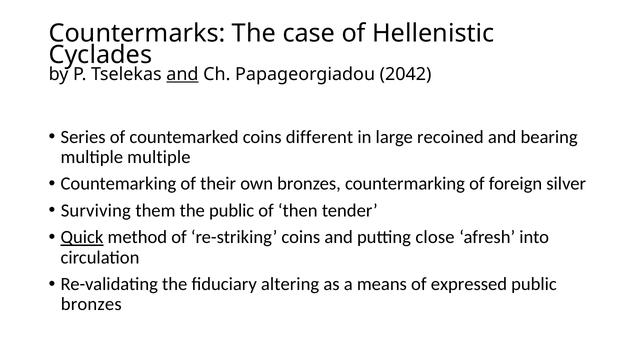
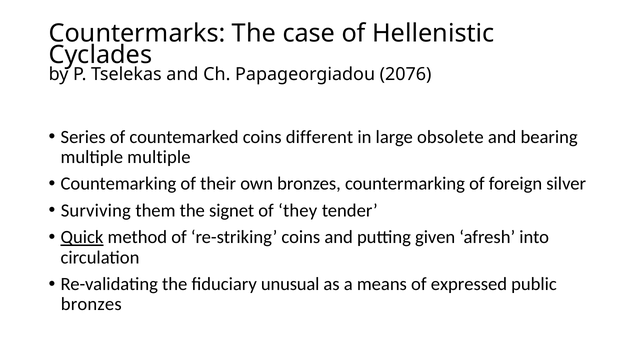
and underline: present -> none (182, 74)
2042: 2042 -> 2076 (406, 74)
recoined: recoined -> obsolete (450, 137)
the public: public -> signet (232, 210)
then: then -> they (298, 210)
close: close -> given (435, 237)
altering: altering -> unusual (290, 284)
